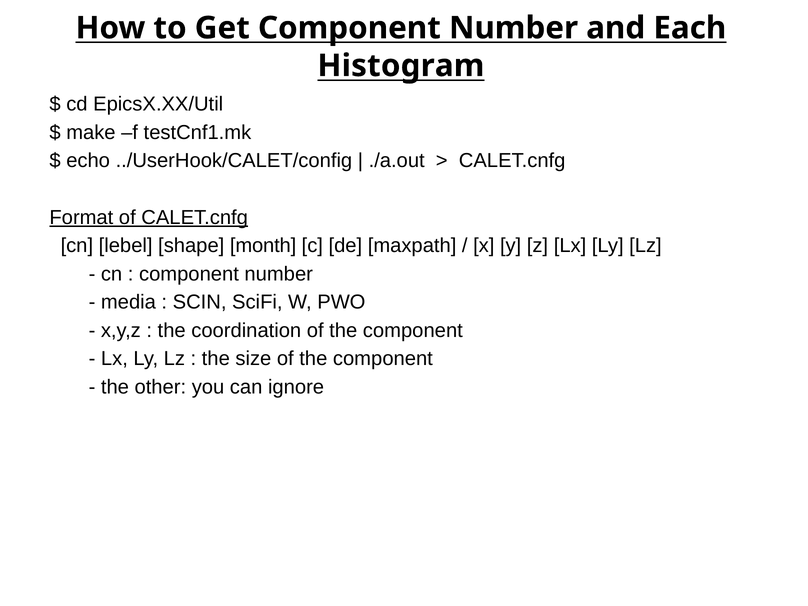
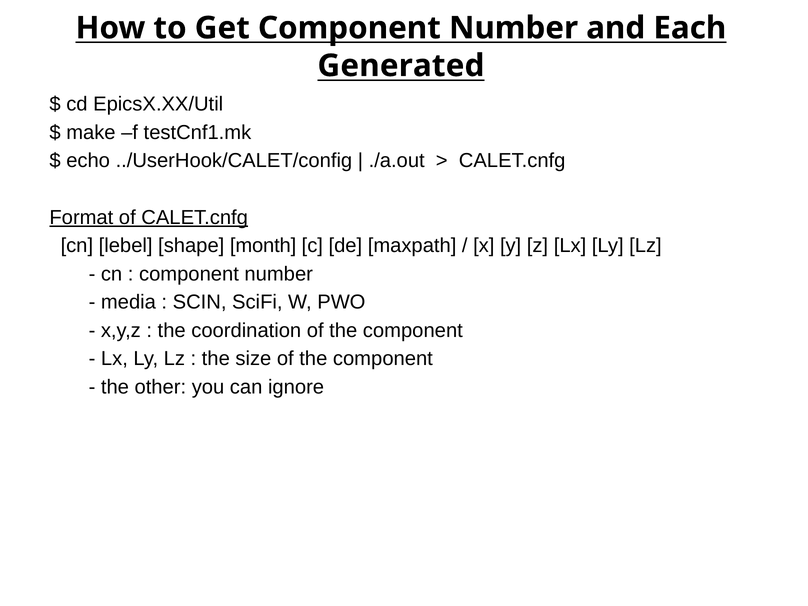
Histogram: Histogram -> Generated (401, 66)
